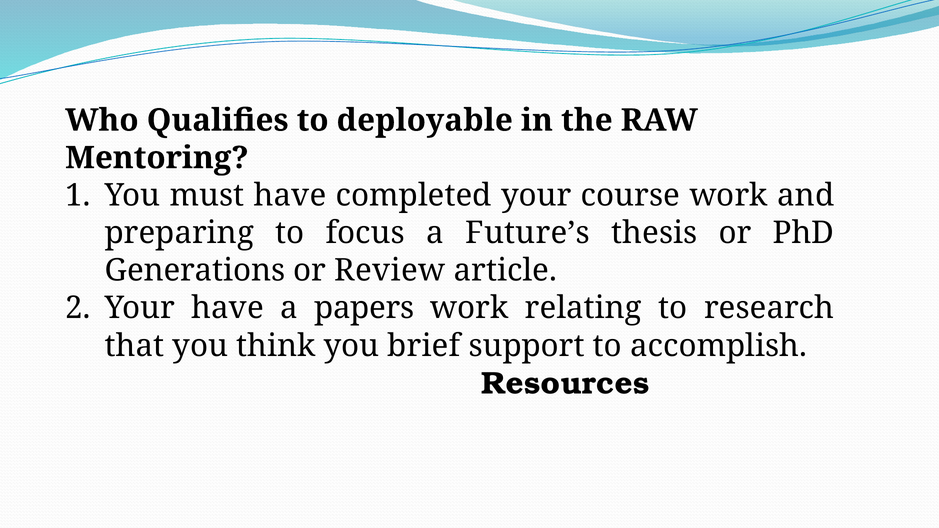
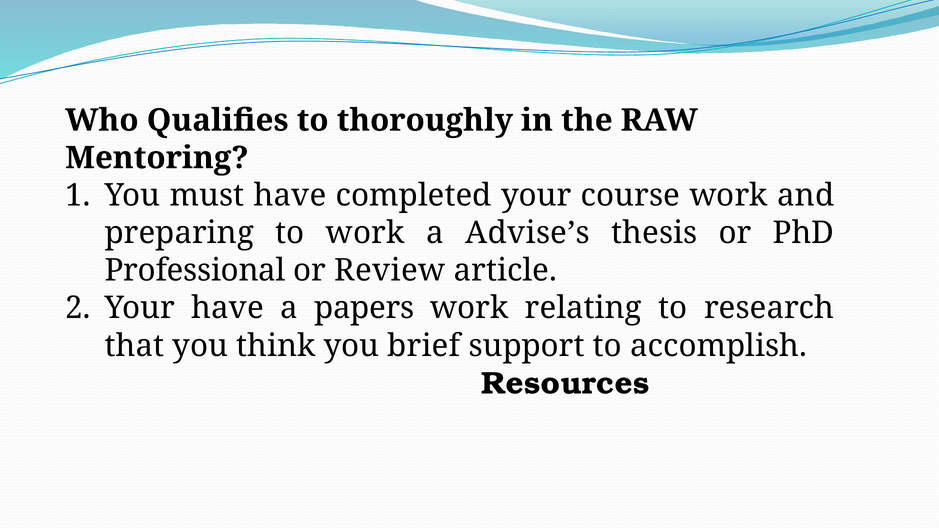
deployable: deployable -> thoroughly (425, 120)
to focus: focus -> work (365, 233)
Future’s: Future’s -> Advise’s (528, 233)
Generations: Generations -> Professional (195, 271)
